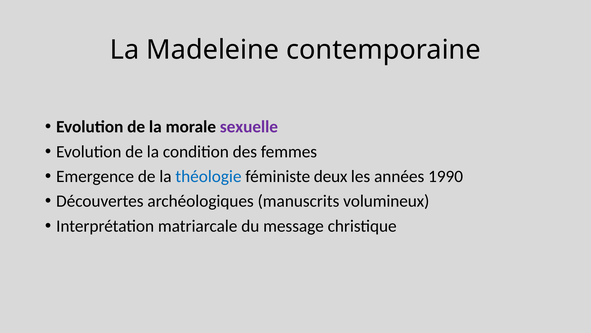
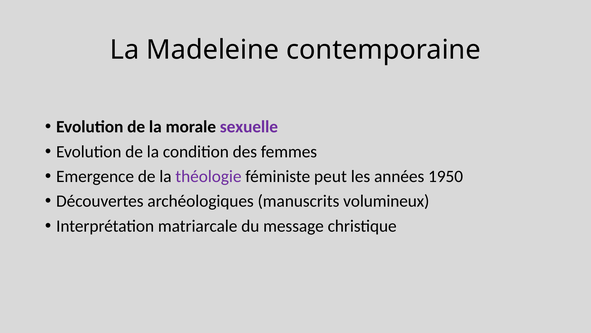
théologie colour: blue -> purple (208, 176)
deux: deux -> peut (330, 176)
1990: 1990 -> 1950 (446, 176)
